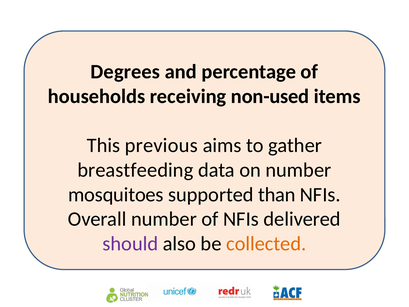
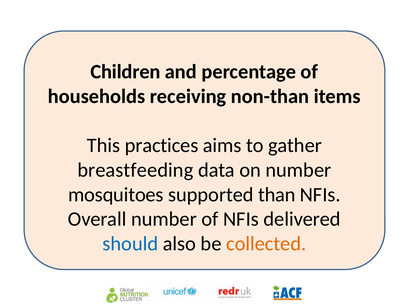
Degrees: Degrees -> Children (126, 72)
non-used: non-used -> non-than (270, 96)
previous: previous -> practices (162, 145)
should colour: purple -> blue (130, 244)
